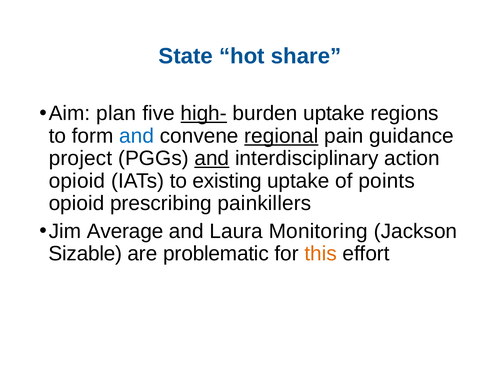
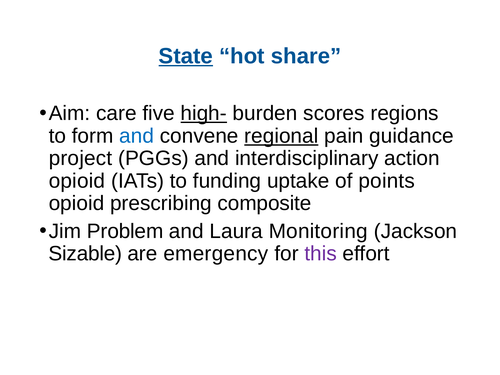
State underline: none -> present (186, 56)
plan: plan -> care (116, 113)
burden uptake: uptake -> scores (334, 113)
and underline: present -> none (212, 158)
existing: existing -> funding (227, 181)
painkillers: painkillers -> composite (265, 203)
Average: Average -> Problem (125, 231)
problematic: problematic -> emergency (216, 254)
this colour: orange -> purple (321, 254)
